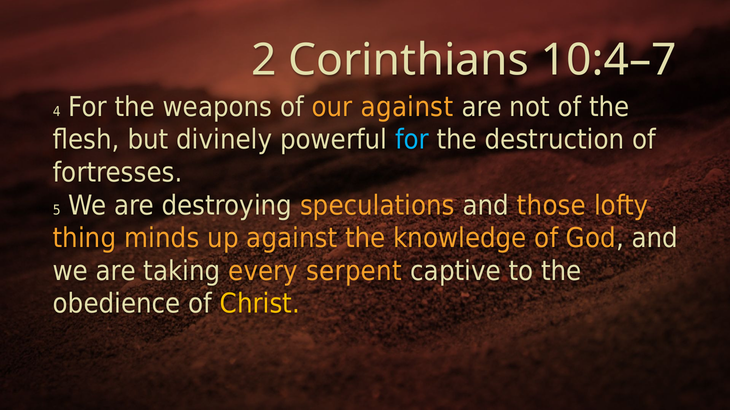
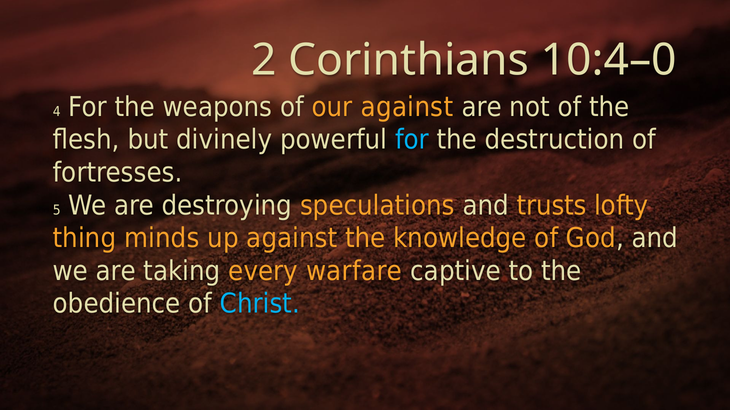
10:4–7: 10:4–7 -> 10:4–0 (609, 60)
those: those -> trusts (552, 206)
serpent: serpent -> warfare (354, 272)
Christ colour: yellow -> light blue (260, 304)
